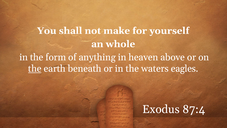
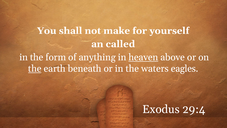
whole: whole -> called (120, 44)
heaven underline: none -> present (143, 57)
87:4: 87:4 -> 29:4 (194, 109)
